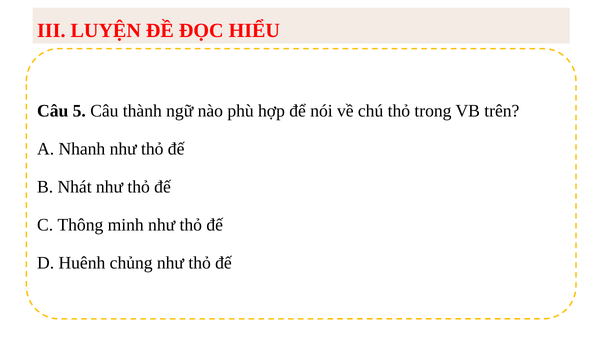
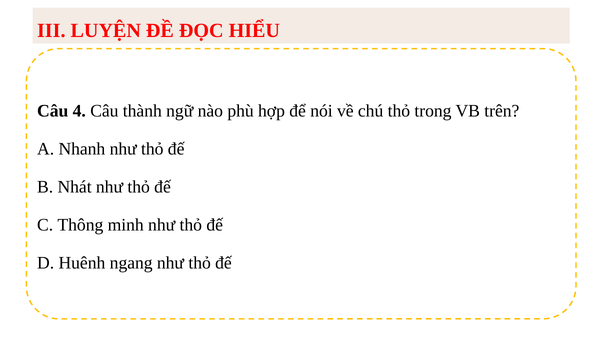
5: 5 -> 4 (79, 111)
chủng: chủng -> ngang (131, 263)
